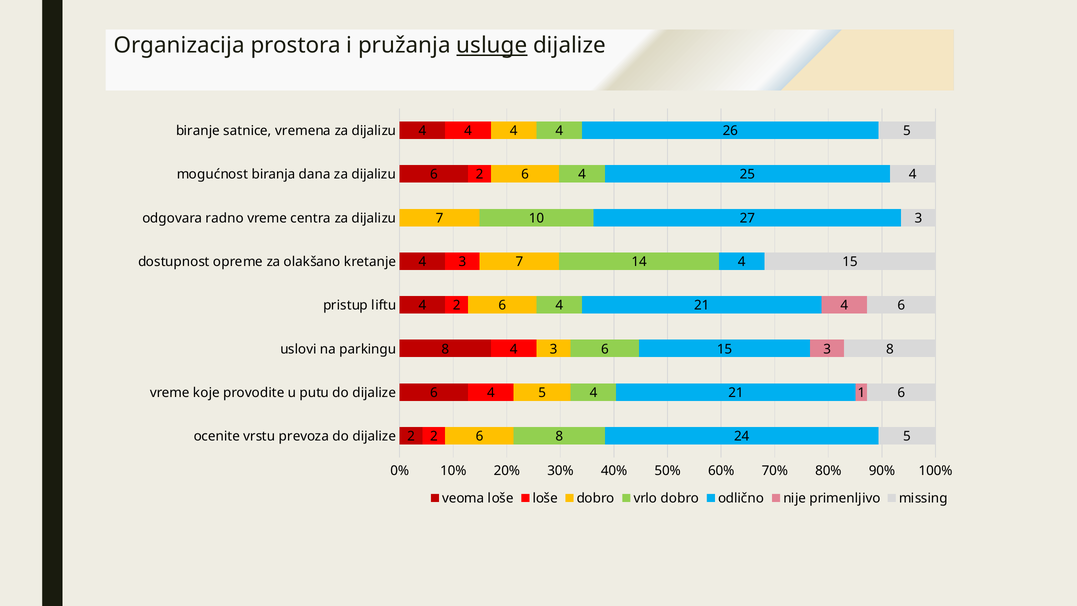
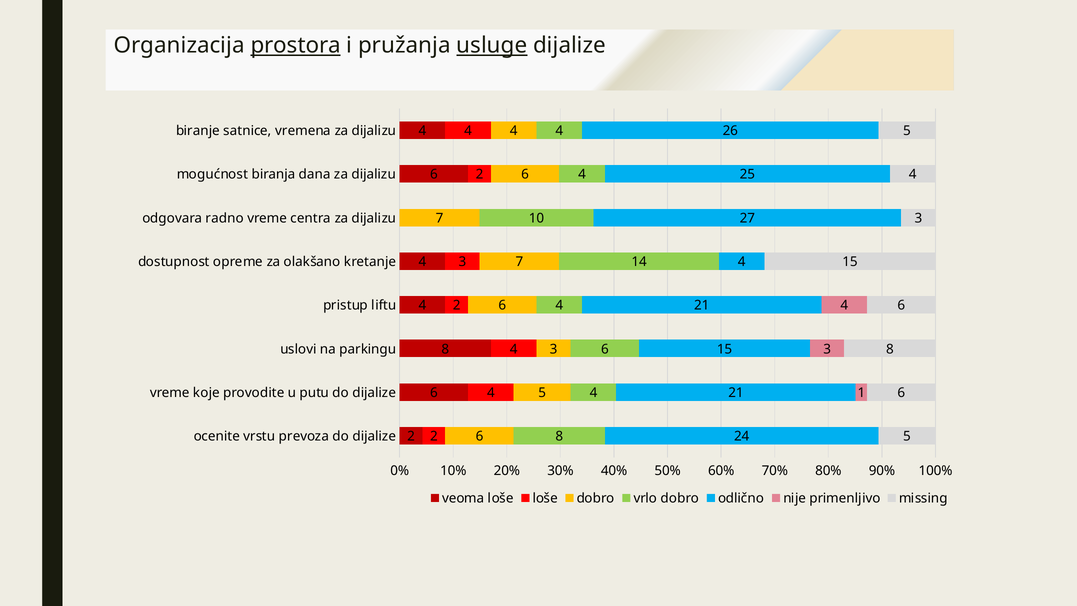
prostora underline: none -> present (296, 46)
